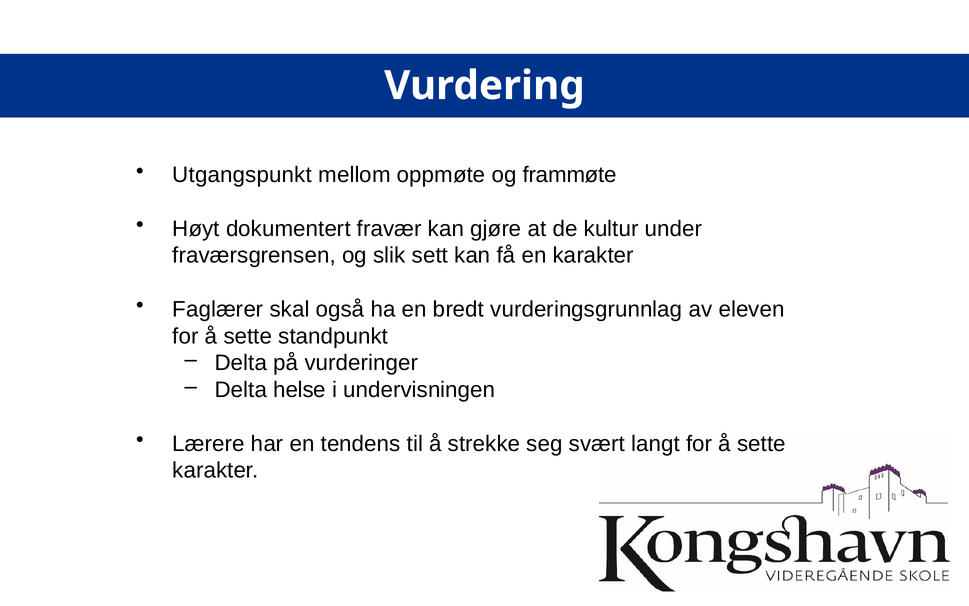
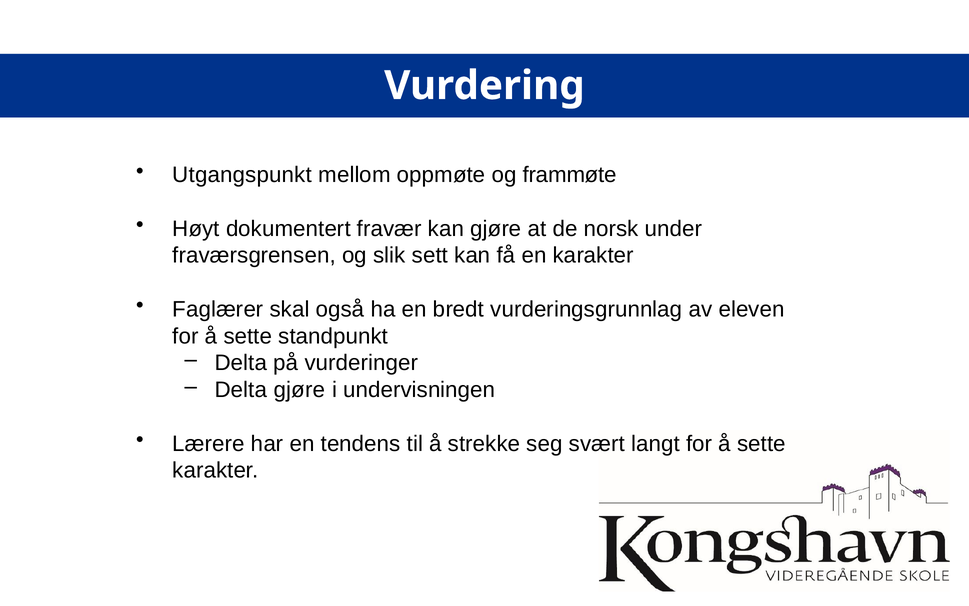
kultur: kultur -> norsk (611, 229)
Delta helse: helse -> gjøre (299, 390)
